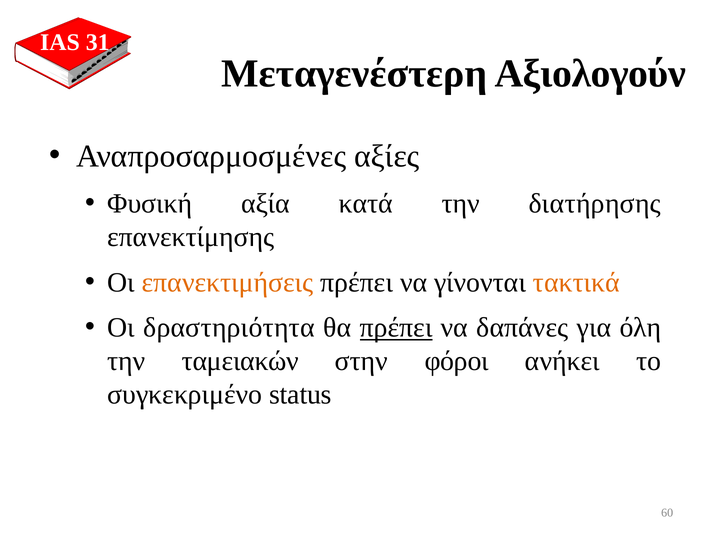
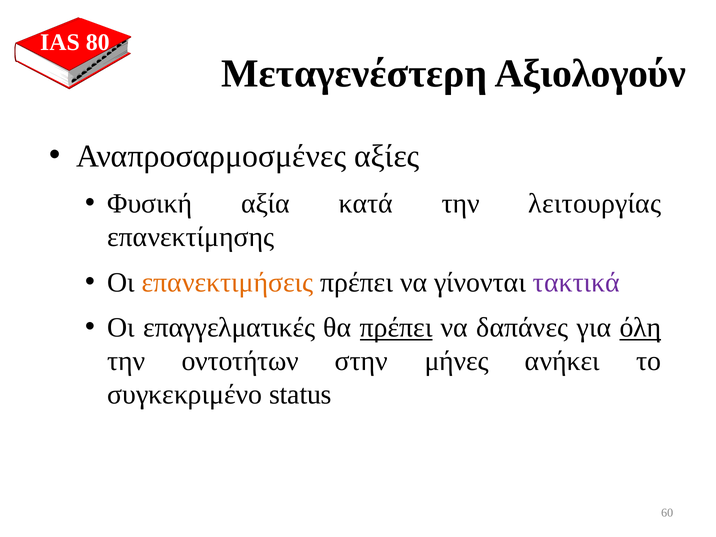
31: 31 -> 80 (98, 42)
διατήρησης: διατήρησης -> λειτουργίας (595, 204)
τακτικά colour: orange -> purple (576, 282)
δραστηριότητα: δραστηριότητα -> επαγγελματικές (229, 328)
όλη underline: none -> present (640, 328)
ταμειακών: ταμειακών -> οντοτήτων (240, 361)
φόροι: φόροι -> μήνες (457, 361)
